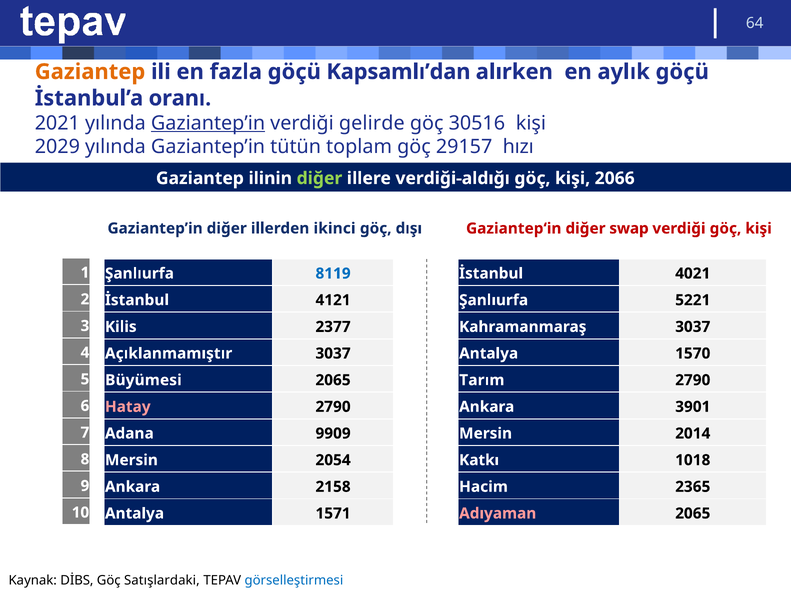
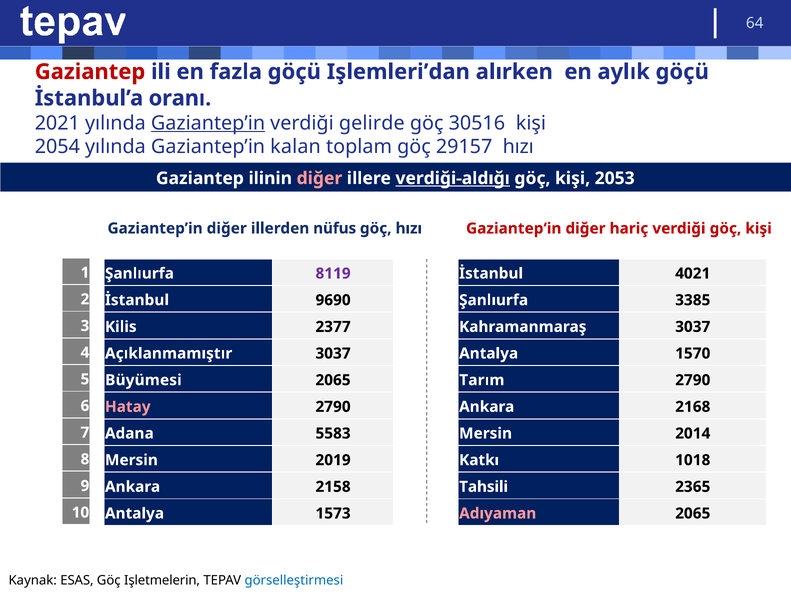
Gaziantep colour: orange -> red (90, 72)
Kapsamlı’dan: Kapsamlı’dan -> Işlemleri’dan (398, 72)
2029: 2029 -> 2054 (57, 147)
tütün: tütün -> kalan (296, 147)
diğer colour: light green -> pink (319, 178)
verdiği-aldığı underline: none -> present (453, 178)
2066: 2066 -> 2053 (615, 178)
ikinci: ikinci -> nüfus (335, 228)
göç dışı: dışı -> hızı (409, 228)
swap: swap -> hariç (629, 228)
8119 colour: blue -> purple (333, 273)
4121: 4121 -> 9690 (333, 300)
5221: 5221 -> 3385 (693, 300)
3901: 3901 -> 2168 (693, 406)
9909: 9909 -> 5583 (333, 433)
2054: 2054 -> 2019 (333, 460)
Hacim: Hacim -> Tahsili (484, 486)
1571: 1571 -> 1573 (333, 513)
DİBS: DİBS -> ESAS (77, 580)
Satışlardaki: Satışlardaki -> Işletmelerin (162, 580)
